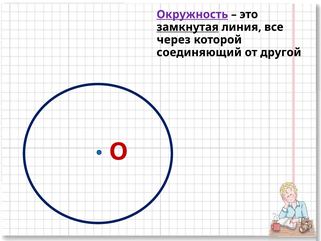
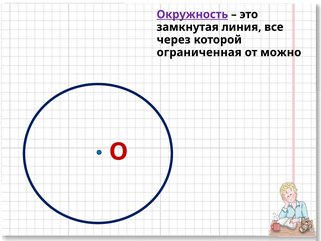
замкнутая underline: present -> none (188, 27)
соединяющий: соединяющий -> ограниченная (199, 52)
другой: другой -> можно (281, 52)
